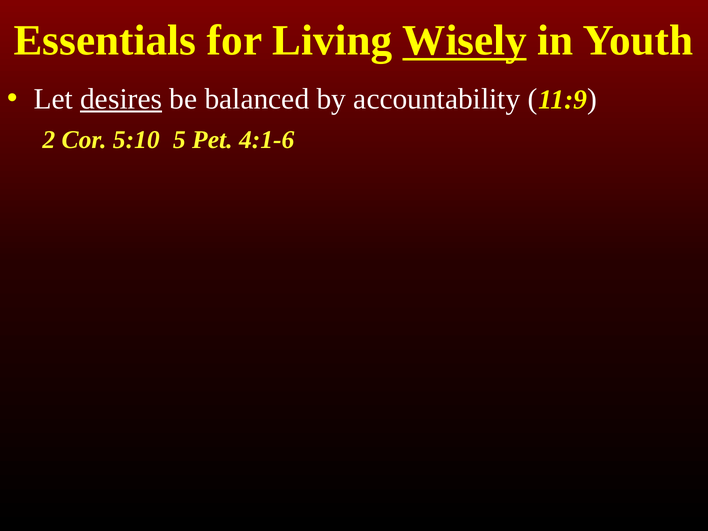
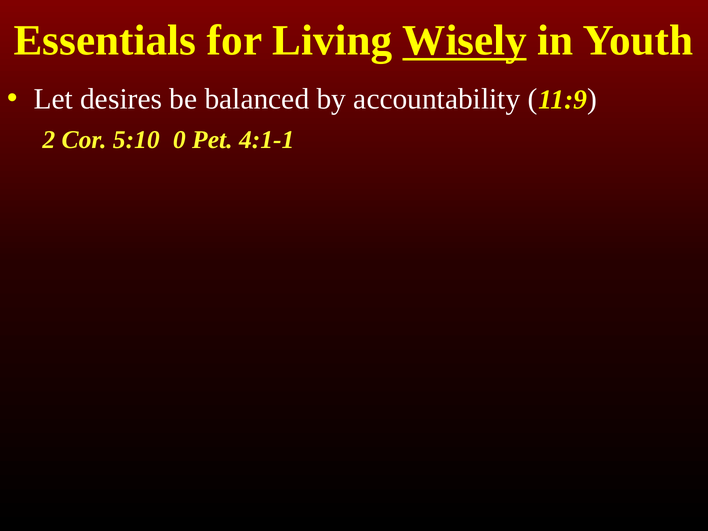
desires underline: present -> none (121, 99)
5: 5 -> 0 (179, 140)
4:1-6: 4:1-6 -> 4:1-1 (267, 140)
